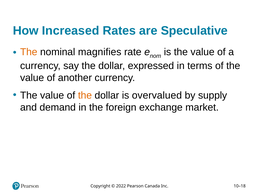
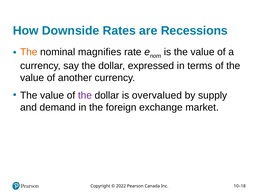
Increased: Increased -> Downside (71, 31)
Speculative: Speculative -> Recessions (194, 31)
the colour: orange -> purple (85, 95)
